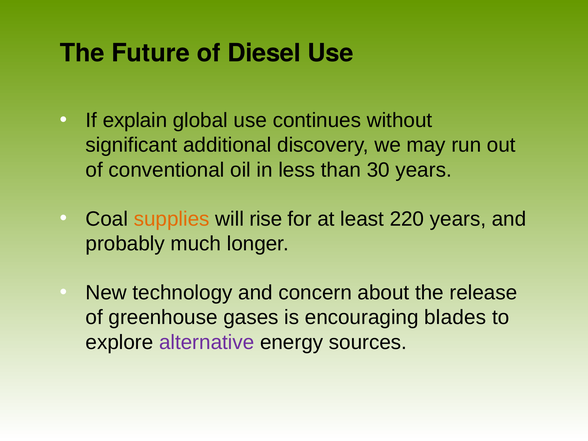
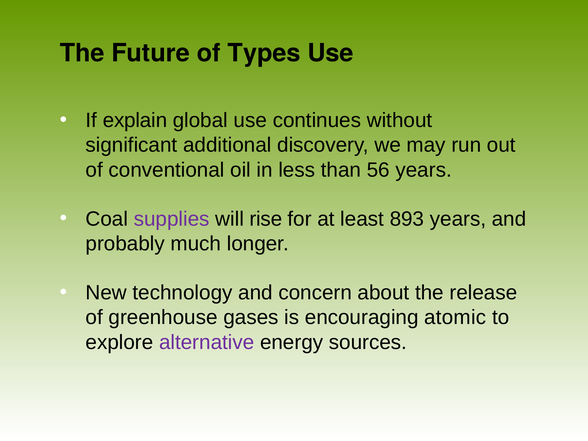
Diesel: Diesel -> Types (264, 53)
30: 30 -> 56 (378, 170)
supplies colour: orange -> purple (172, 219)
220: 220 -> 893 (407, 219)
blades: blades -> atomic (455, 317)
